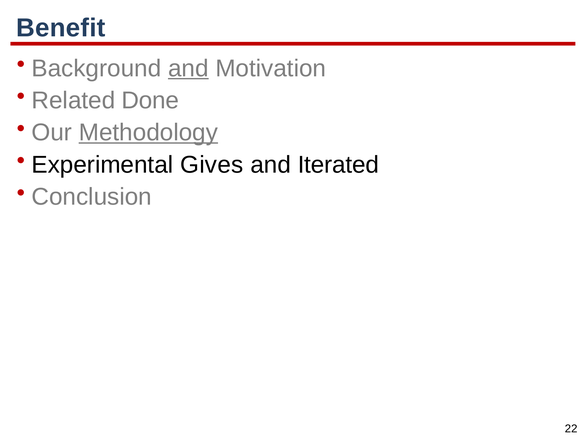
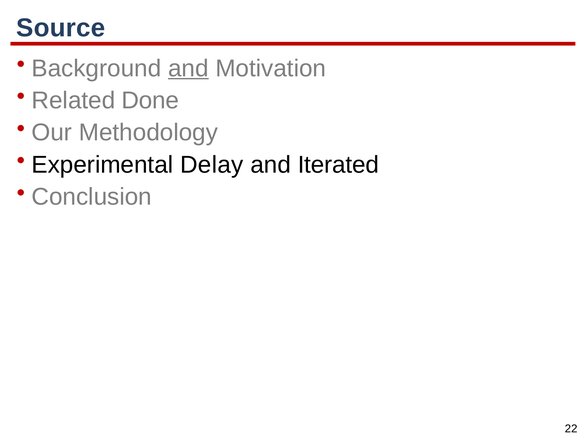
Benefit: Benefit -> Source (61, 28)
Methodology underline: present -> none (148, 133)
Gives: Gives -> Delay (212, 165)
